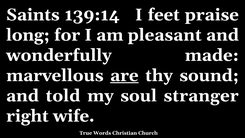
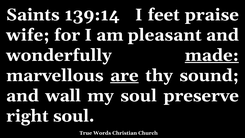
long: long -> wife (28, 35)
made underline: none -> present (212, 55)
told: told -> wall (63, 96)
stranger: stranger -> preserve (201, 96)
right wife: wife -> soul (74, 116)
